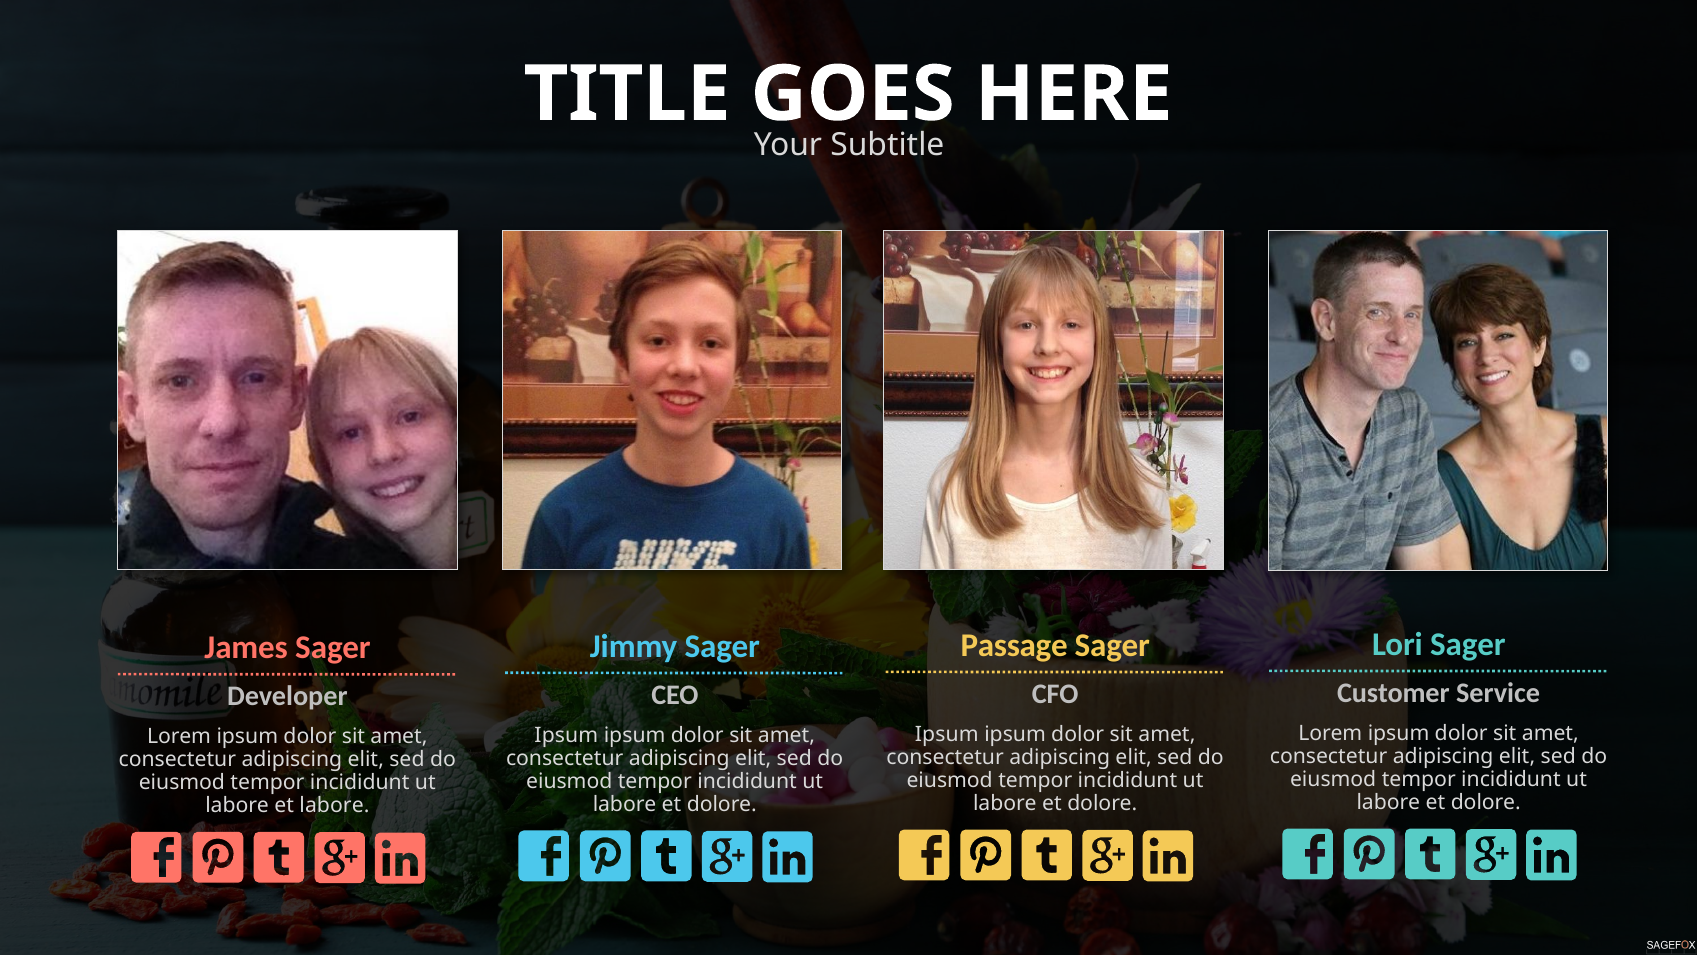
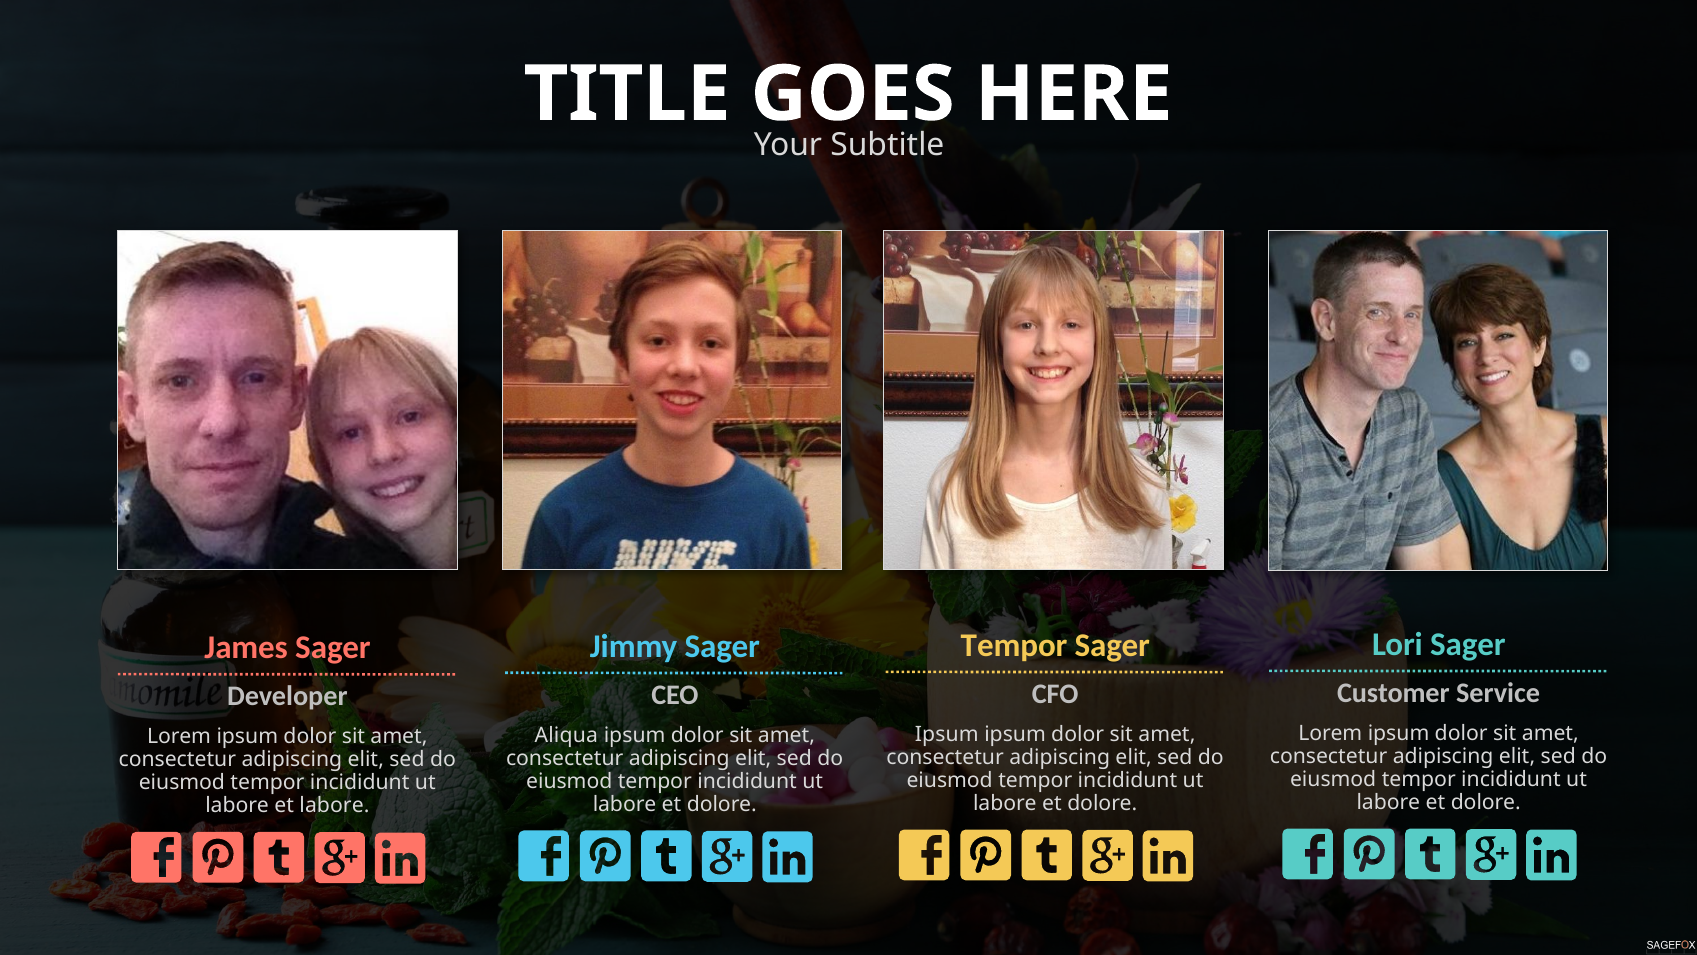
Passage: Passage -> Tempor (1014, 645)
Ipsum: Ipsum -> Aliqua (566, 735)
